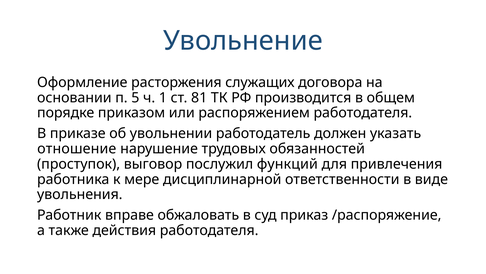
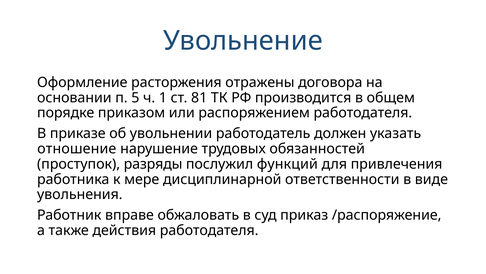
служащих: служащих -> отражены (260, 82)
выговор: выговор -> разряды (153, 164)
